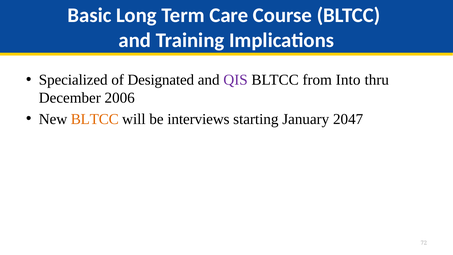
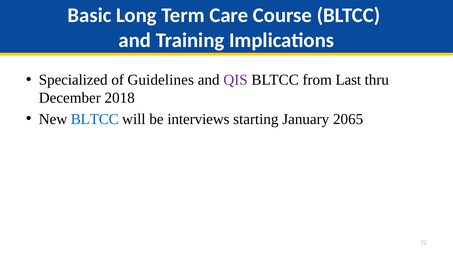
Designated: Designated -> Guidelines (161, 80)
Into: Into -> Last (348, 80)
2006: 2006 -> 2018 (120, 98)
BLTCC colour: orange -> blue (95, 119)
2047: 2047 -> 2065 (348, 119)
